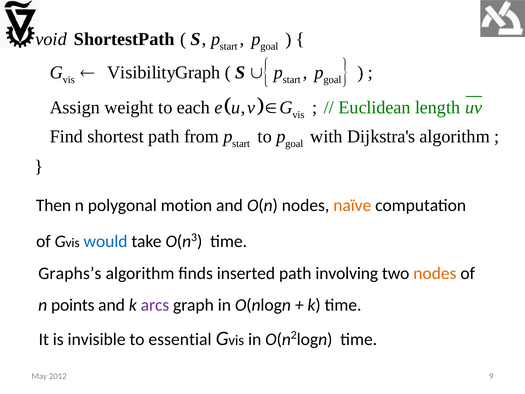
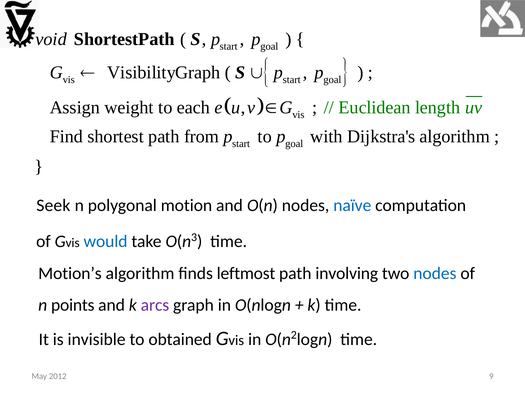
Then: Then -> Seek (53, 205)
naïve colour: orange -> blue (352, 205)
Graphs’s: Graphs’s -> Motion’s (70, 273)
inserted: inserted -> leftmost (246, 273)
nodes colour: orange -> blue (435, 273)
essential: essential -> obtained (180, 339)
